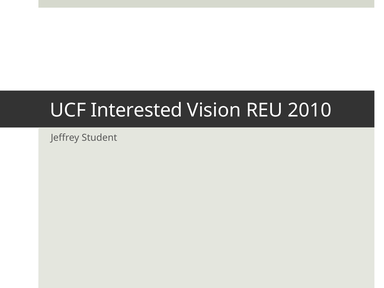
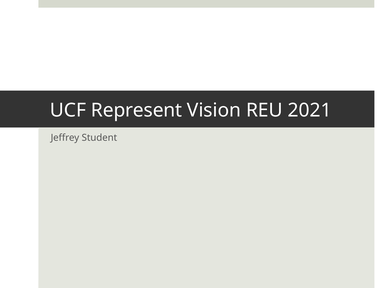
Interested: Interested -> Represent (137, 110)
2010: 2010 -> 2021 (310, 110)
